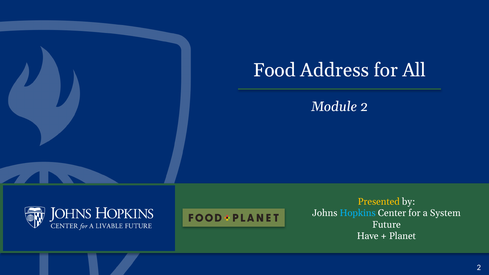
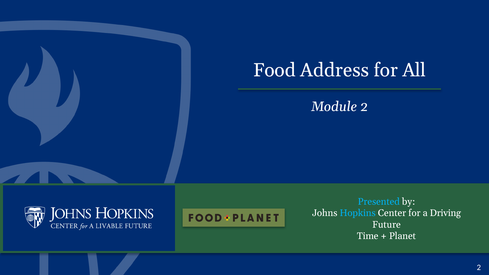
Presented colour: yellow -> light blue (379, 202)
System: System -> Driving (445, 213)
Have: Have -> Time (368, 236)
